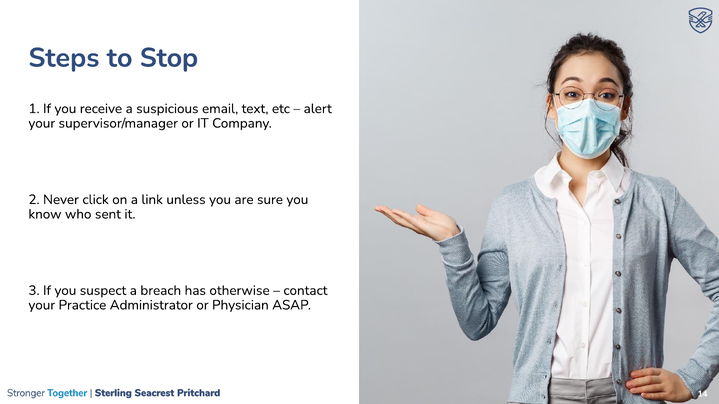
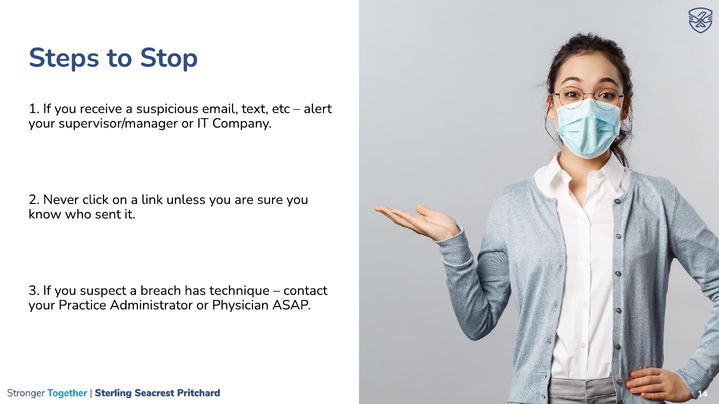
otherwise: otherwise -> technique (239, 291)
